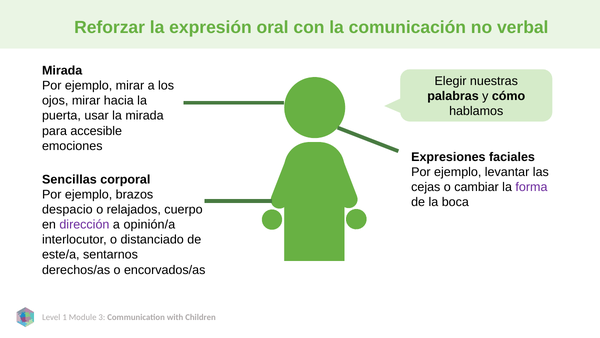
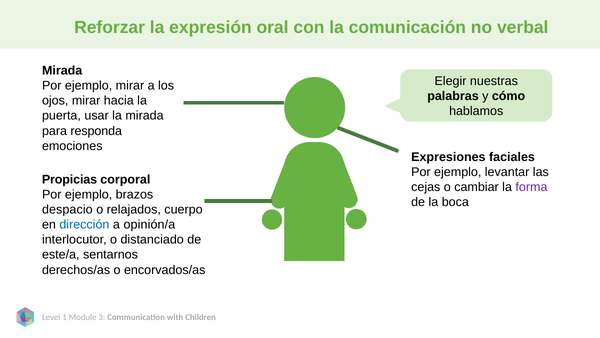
accesible: accesible -> responda (96, 131)
Sencillas: Sencillas -> Propicias (70, 179)
dirección colour: purple -> blue (84, 224)
